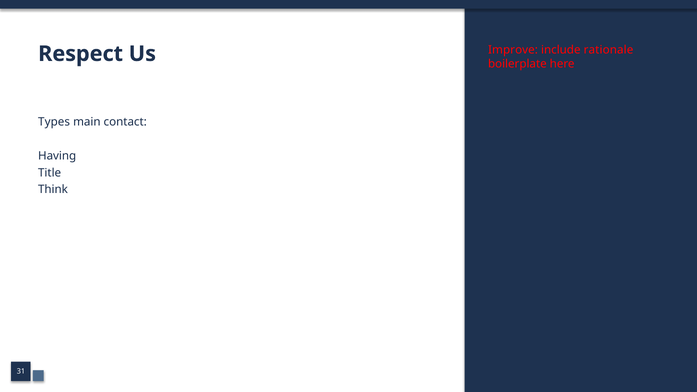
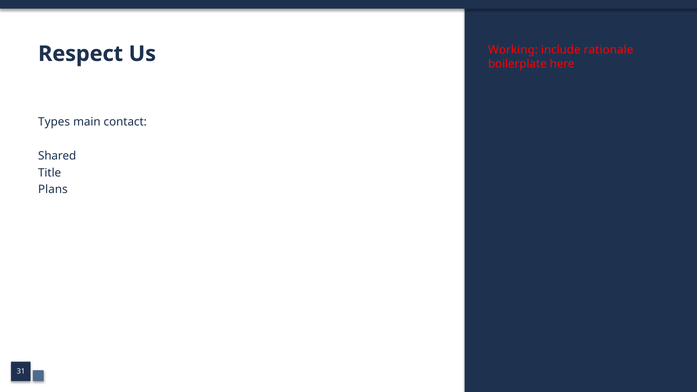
Improve: Improve -> Working (513, 50)
Having: Having -> Shared (57, 156)
Think: Think -> Plans (53, 190)
